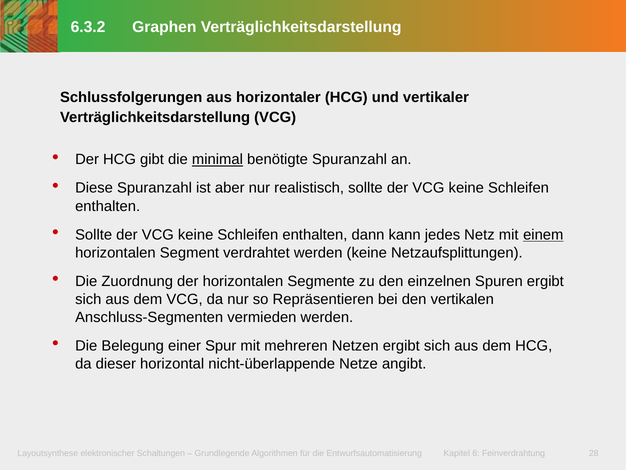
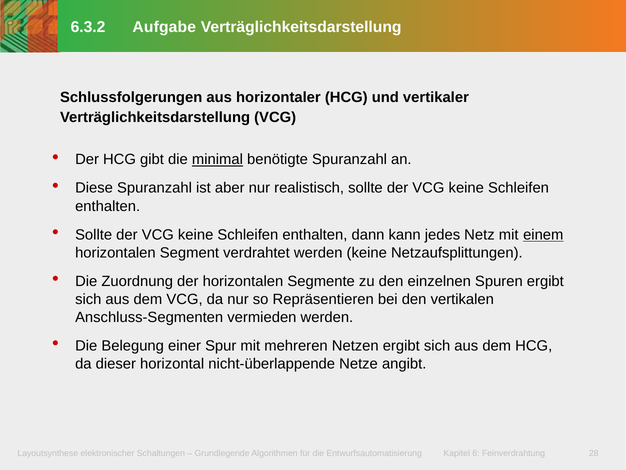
Graphen: Graphen -> Aufgabe (164, 27)
